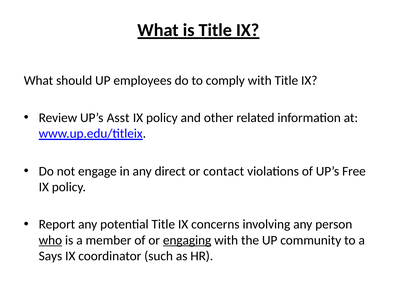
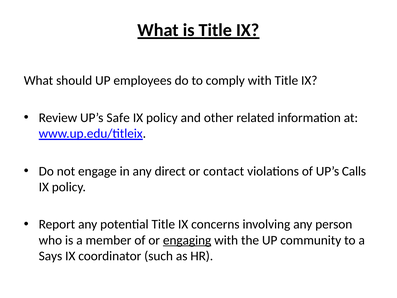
Asst: Asst -> Safe (118, 118)
Free: Free -> Calls (354, 171)
who underline: present -> none (50, 240)
